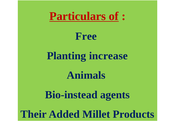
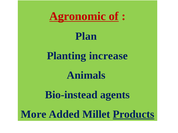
Particulars: Particulars -> Agronomic (78, 16)
Free: Free -> Plan (86, 36)
Their: Their -> More (34, 115)
Products underline: none -> present (134, 115)
